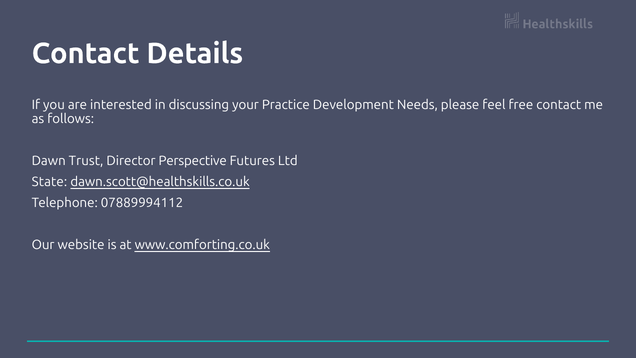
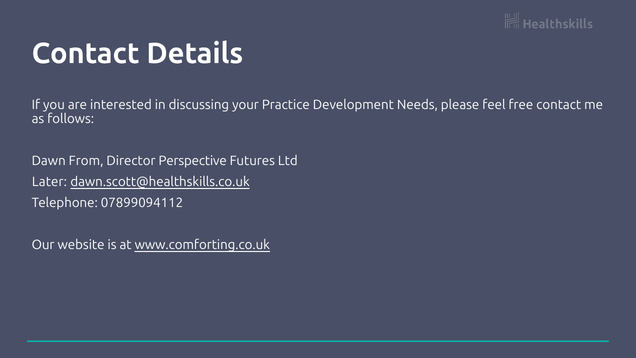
Trust: Trust -> From (86, 161)
State: State -> Later (49, 182)
07889994112: 07889994112 -> 07899094112 (142, 203)
